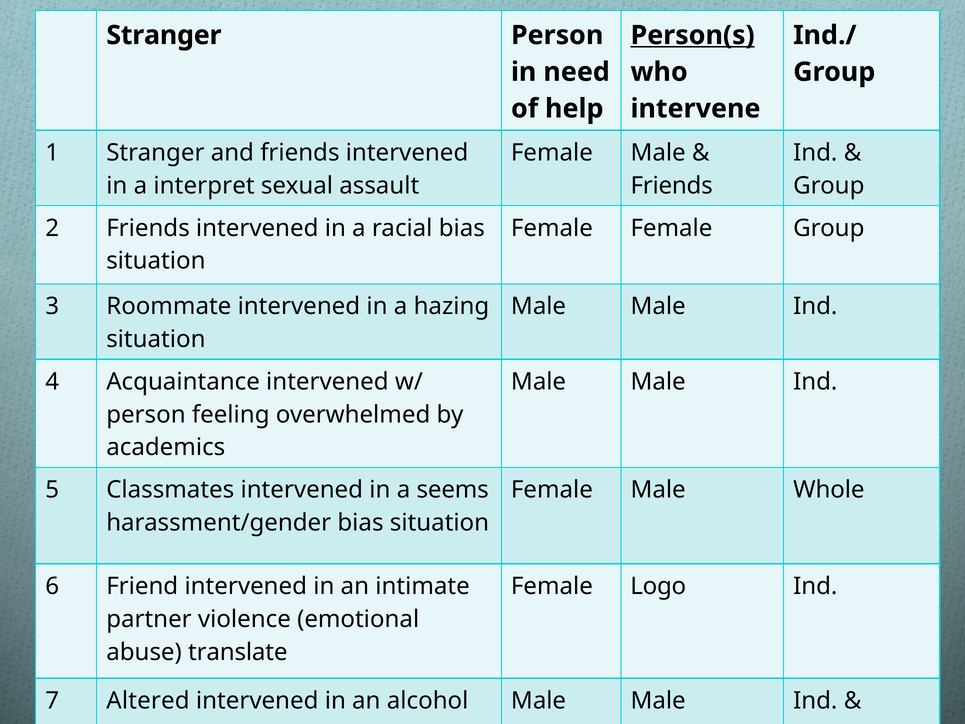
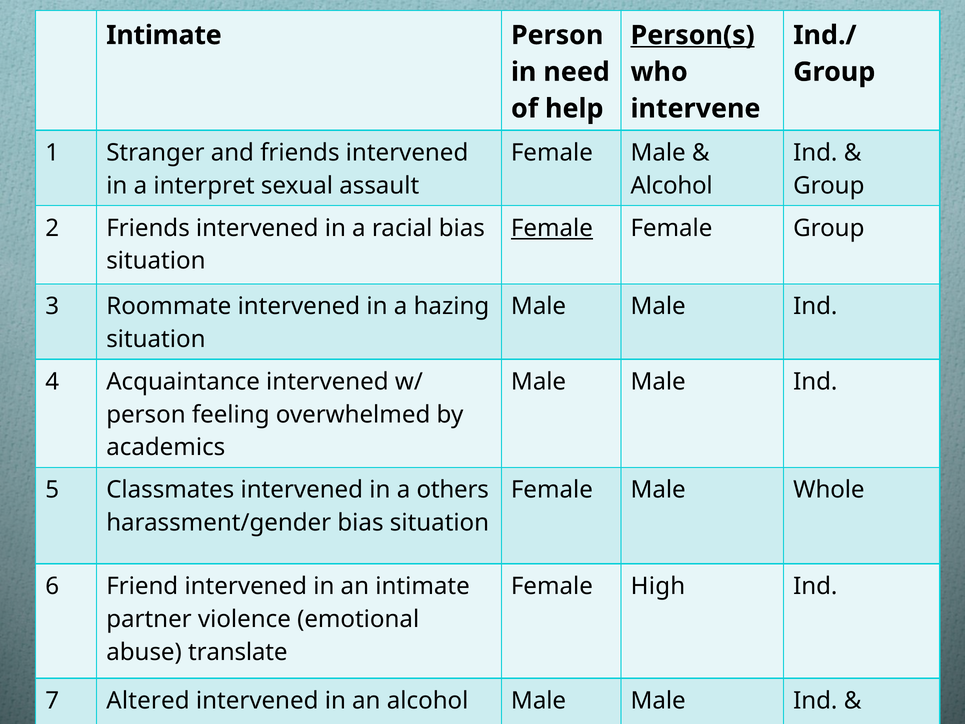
Stranger: Stranger -> Intimate (164, 35)
Friends: Friends -> Alcohol (672, 186)
Female underline: none -> present (552, 228)
seems: seems -> others (453, 490)
Logo: Logo -> High (658, 586)
